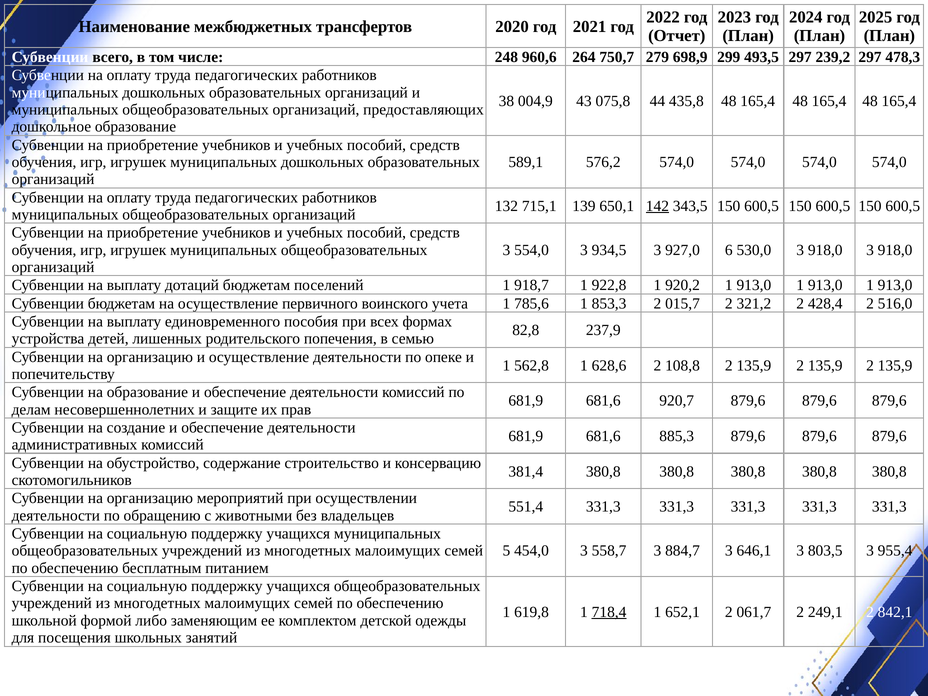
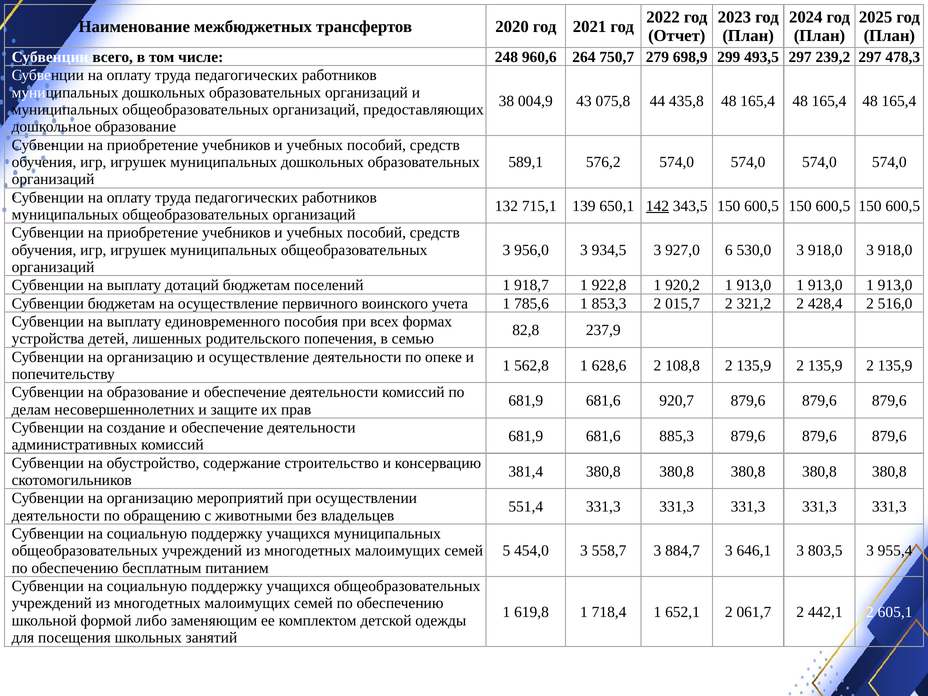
554,0: 554,0 -> 956,0 (532, 250)
718,4 underline: present -> none (609, 612)
249,1: 249,1 -> 442,1 (825, 612)
842,1: 842,1 -> 605,1 (895, 612)
